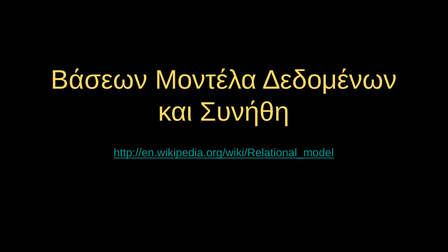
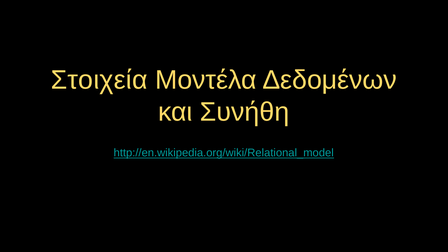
Βάσεων: Βάσεων -> Στοιχεία (99, 80)
